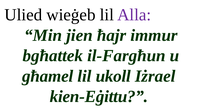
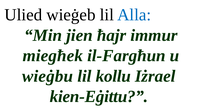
Alla colour: purple -> blue (134, 15)
bgħattek: bgħattek -> miegħek (53, 56)
għamel: għamel -> wieġbu (48, 76)
ukoll: ukoll -> kollu (113, 76)
